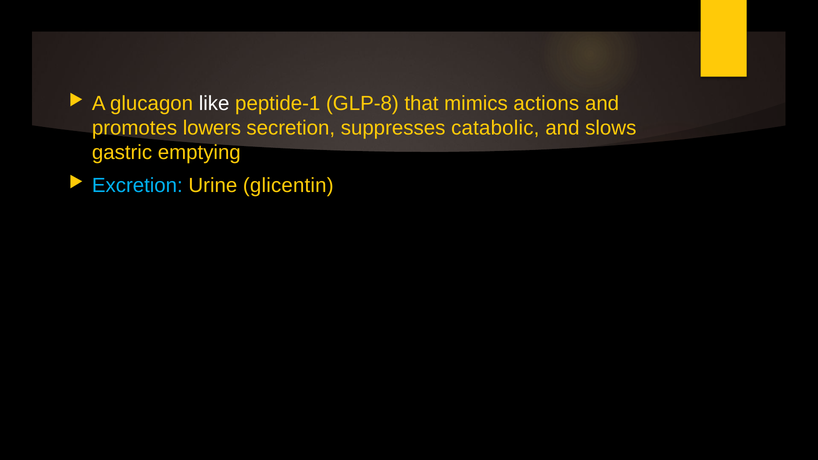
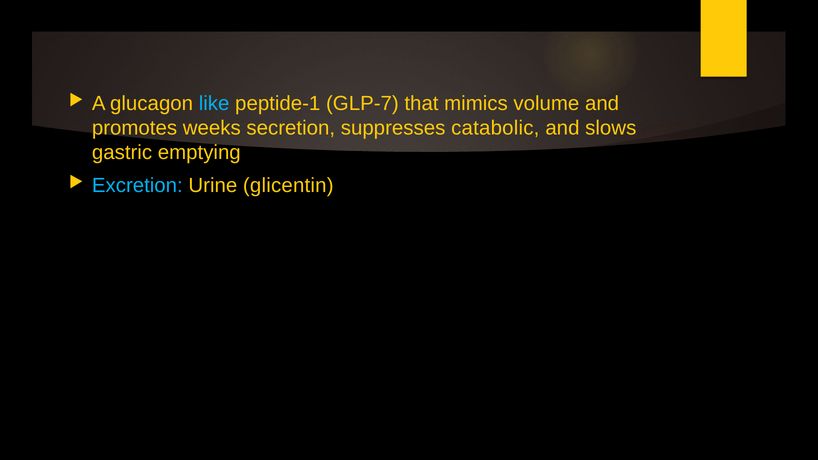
like colour: white -> light blue (214, 103)
GLP-8: GLP-8 -> GLP-7 (362, 103)
actions: actions -> volume (546, 103)
lowers: lowers -> weeks (212, 128)
